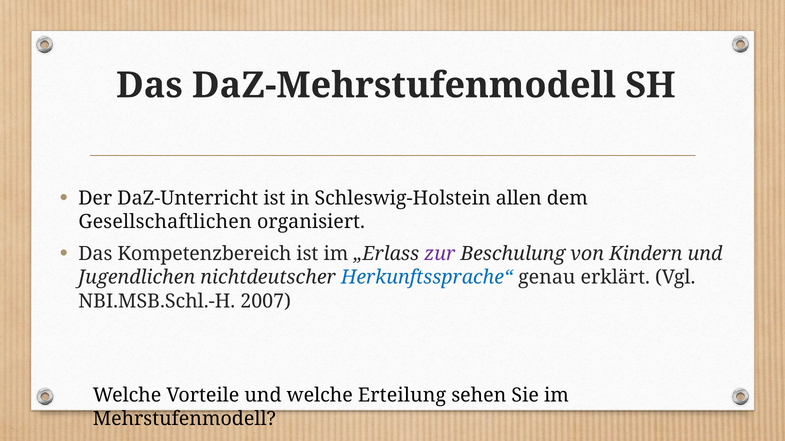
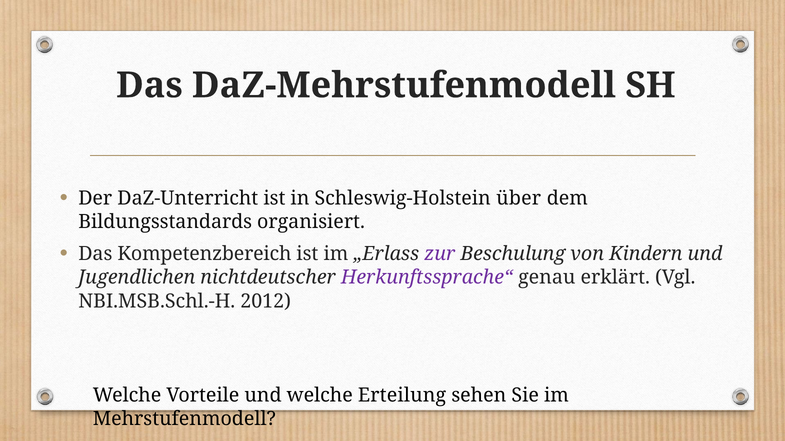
allen: allen -> über (519, 198)
Gesellschaftlichen: Gesellschaftlichen -> Bildungsstandards (165, 222)
Herkunftssprache“ colour: blue -> purple (427, 278)
2007: 2007 -> 2012 (266, 301)
